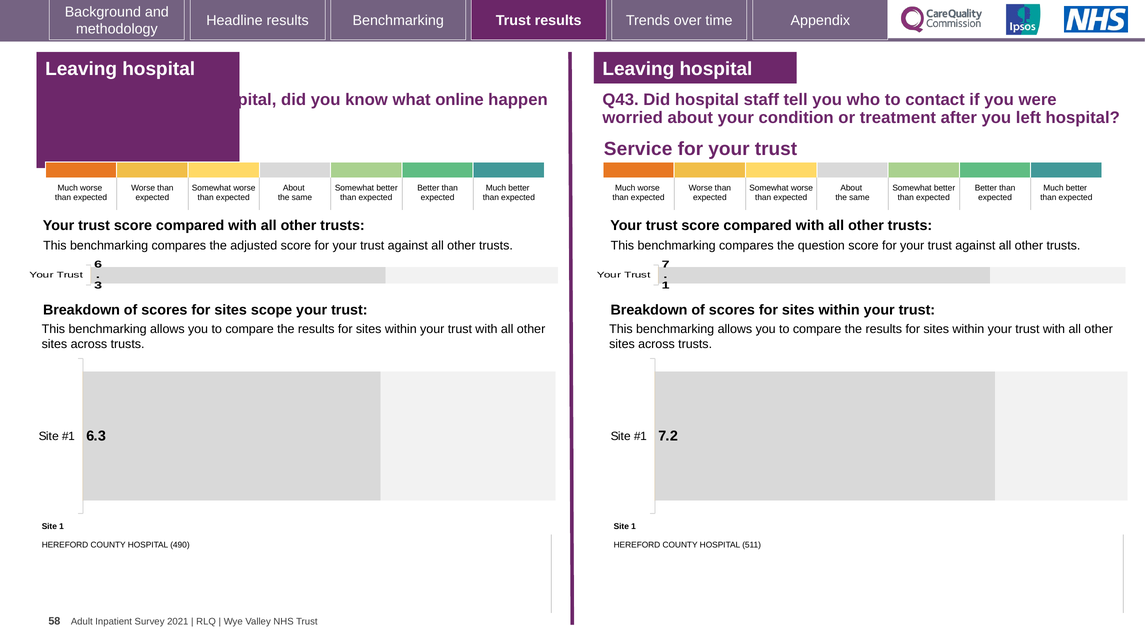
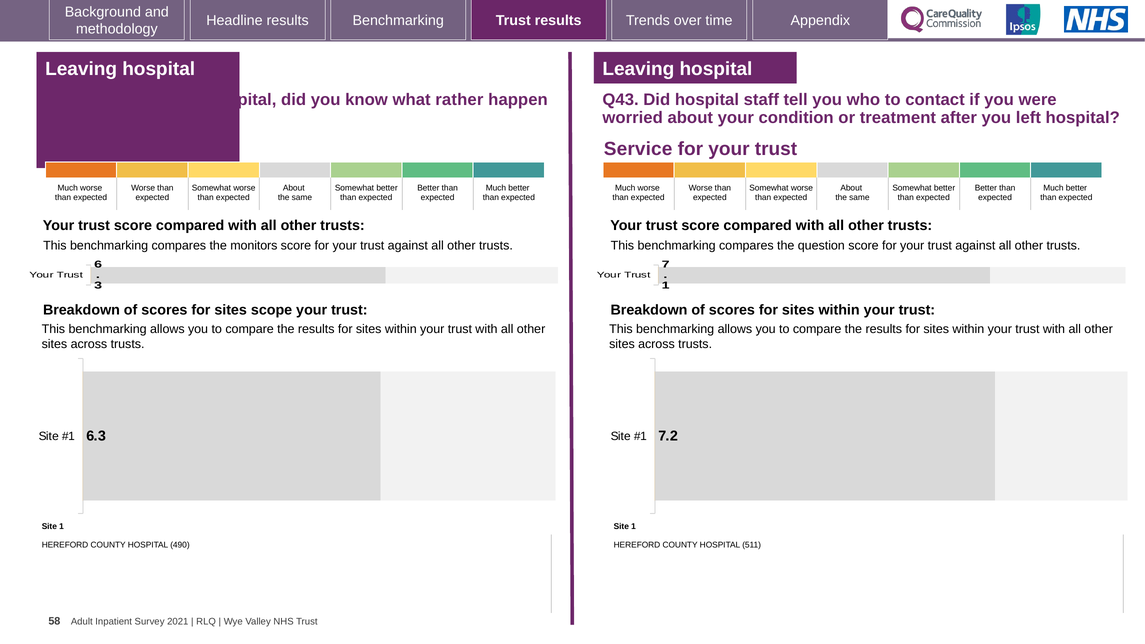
online: online -> rather (459, 100)
adjusted: adjusted -> monitors (254, 246)
